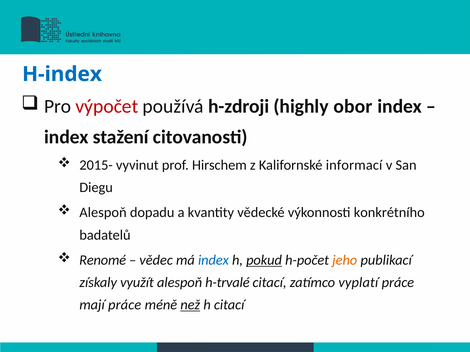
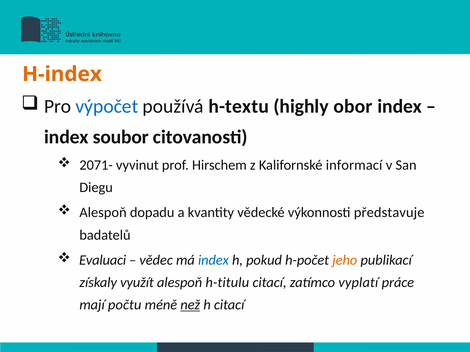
H-index colour: blue -> orange (62, 74)
výpočet colour: red -> blue (107, 107)
h-zdroji: h-zdroji -> h-textu (239, 107)
stažení: stažení -> soubor (121, 137)
2015-: 2015- -> 2071- (96, 165)
konkrétního: konkrétního -> představuje (389, 213)
Renomé: Renomé -> Evaluaci (103, 261)
pokud underline: present -> none (264, 261)
h-trvalé: h-trvalé -> h-titulu (227, 283)
mají práce: práce -> počtu (125, 305)
